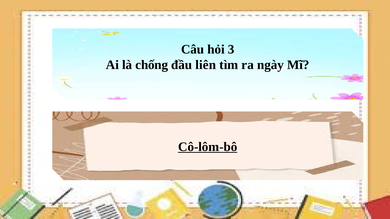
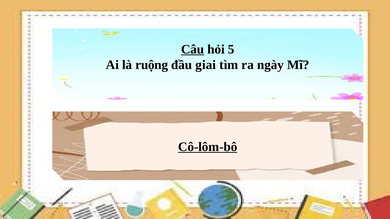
Câu underline: none -> present (193, 49)
3: 3 -> 5 (231, 49)
chống: chống -> ruộng (152, 65)
liên: liên -> giai (206, 65)
